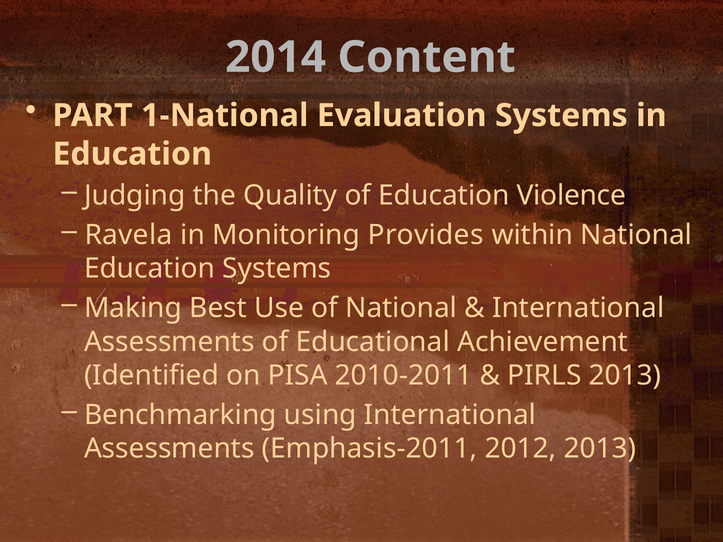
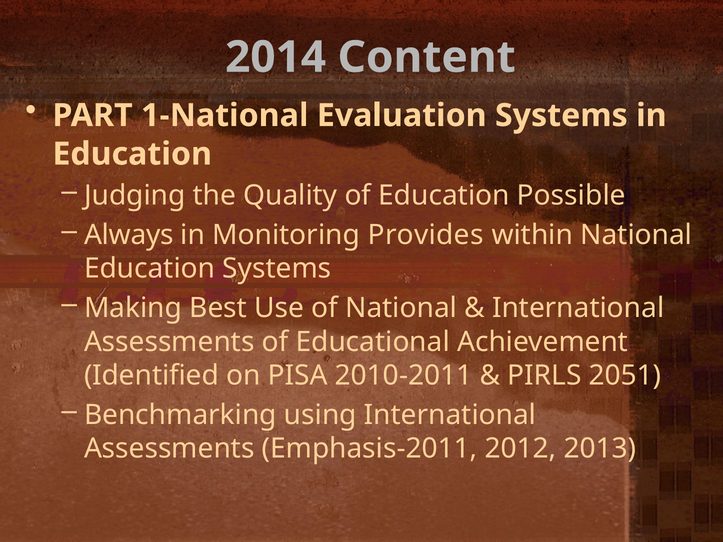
Violence: Violence -> Possible (571, 196)
Ravela: Ravela -> Always (129, 235)
PIRLS 2013: 2013 -> 2051 (625, 376)
